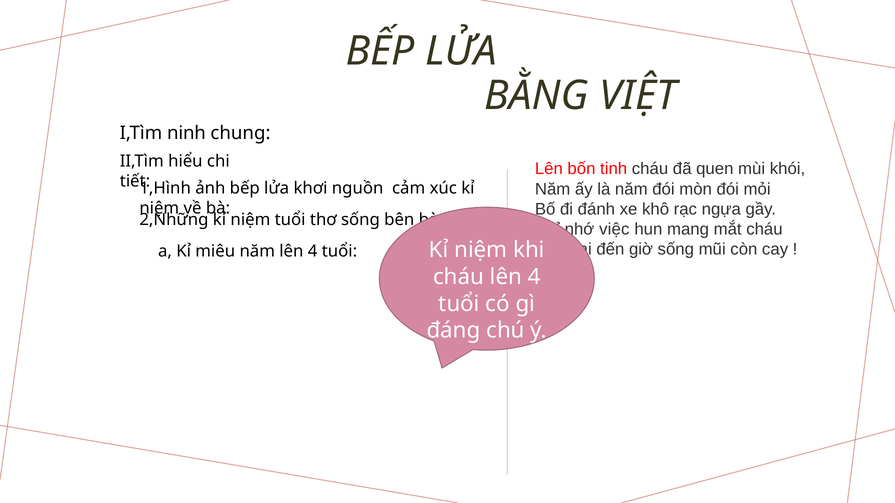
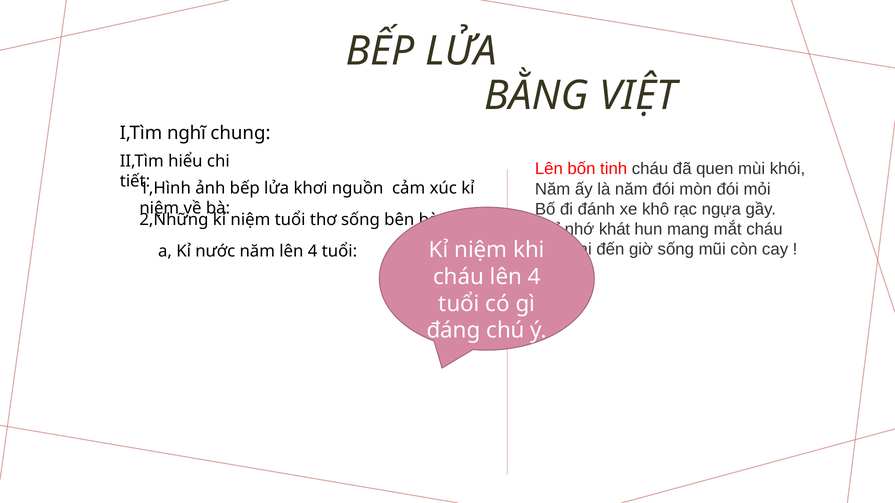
I,Tìm ninh: ninh -> nghĩ (186, 133)
việc: việc -> khát (614, 229)
miêu: miêu -> nước (215, 251)
